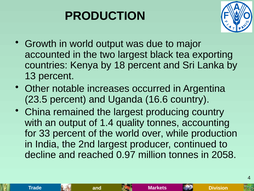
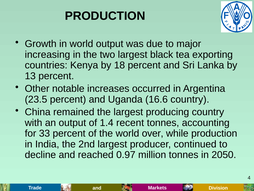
accounted: accounted -> increasing (47, 54)
quality: quality -> recent (130, 122)
2058: 2058 -> 2050 (224, 154)
